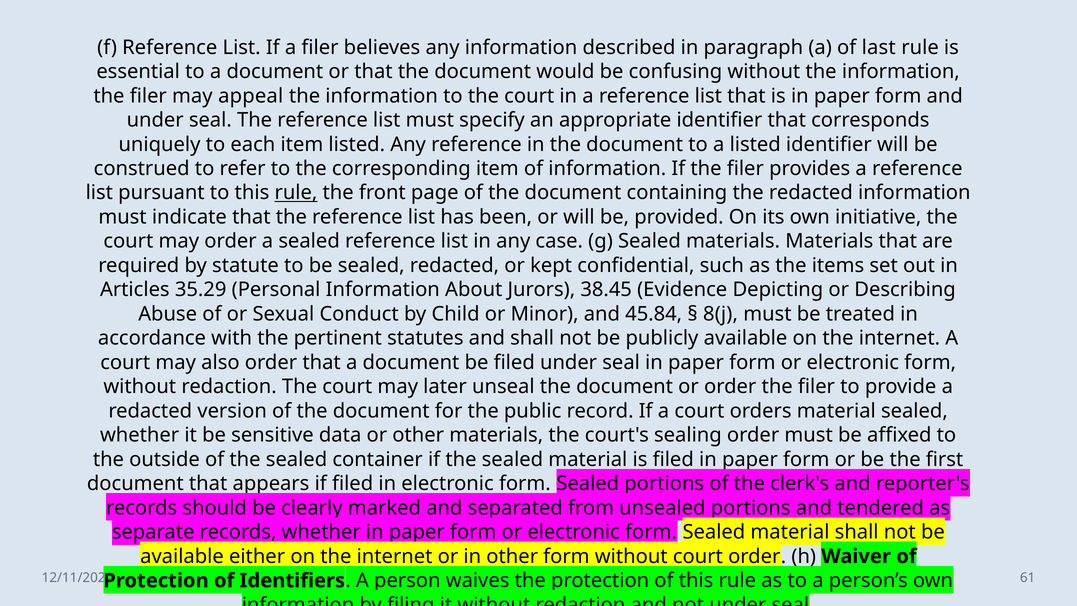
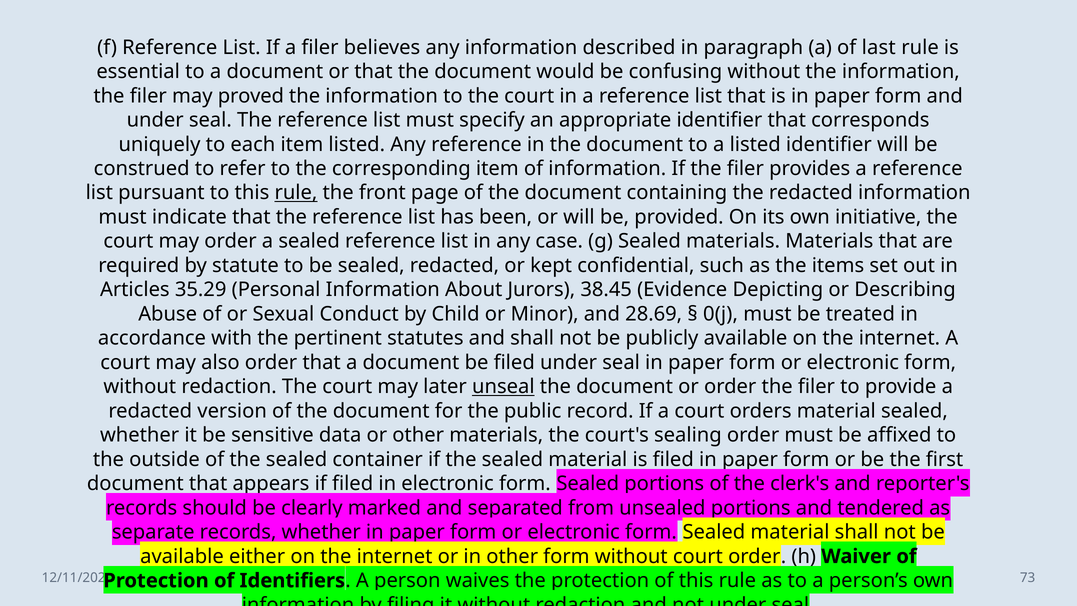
appeal: appeal -> proved (251, 96)
45.84: 45.84 -> 28.69 (654, 314)
8(j: 8(j -> 0(j (721, 314)
unseal underline: none -> present (503, 387)
61: 61 -> 73 (1028, 577)
